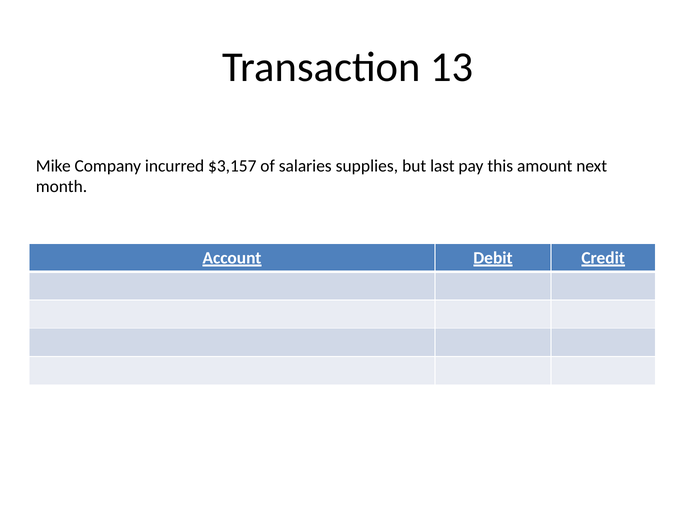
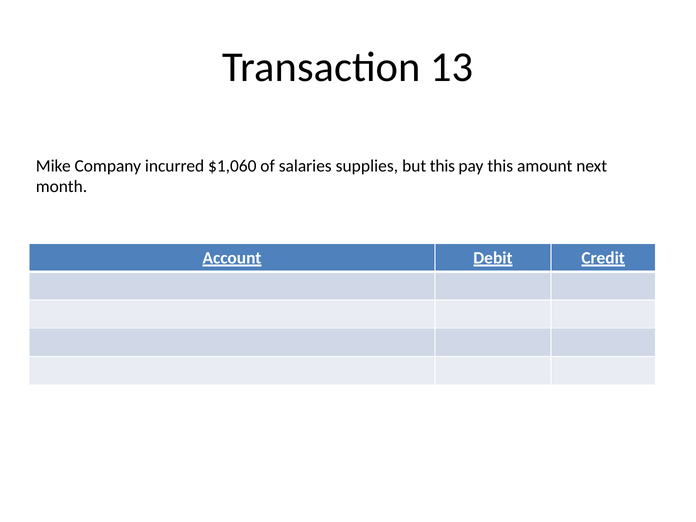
$3,157: $3,157 -> $1,060 (232, 166)
but last: last -> this (442, 166)
